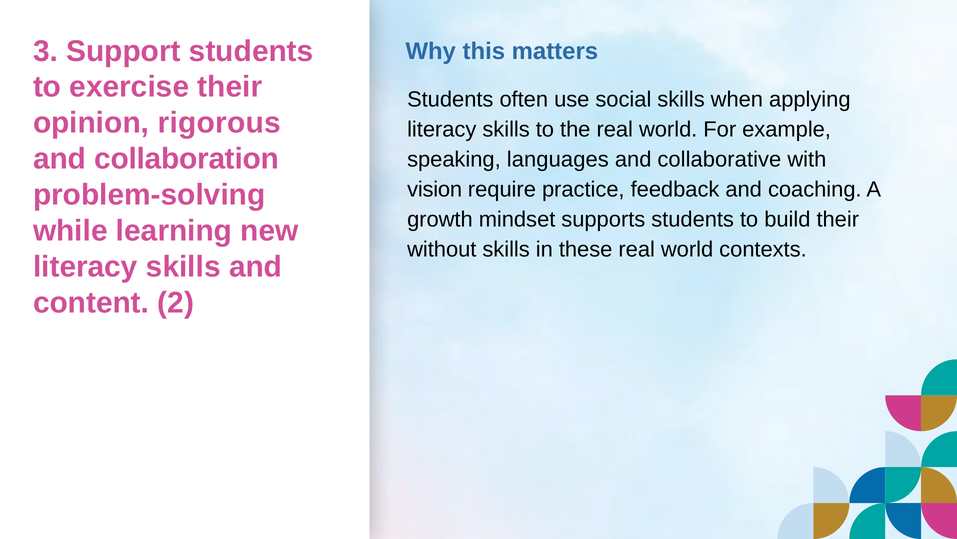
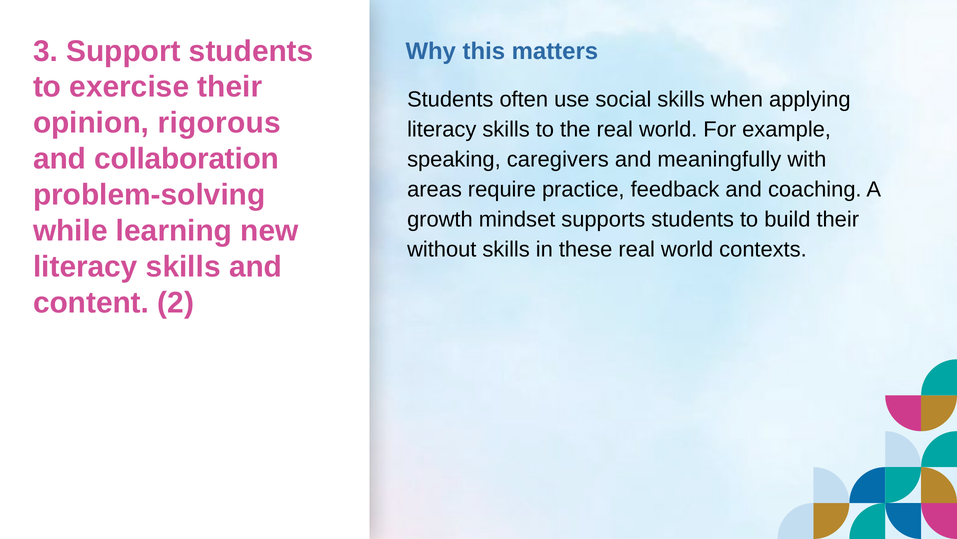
languages: languages -> caregivers (558, 159)
collaborative: collaborative -> meaningfully (719, 159)
vision: vision -> areas (435, 189)
